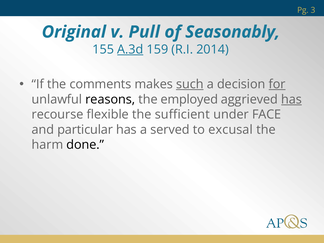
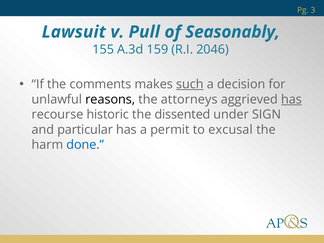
Original: Original -> Lawsuit (74, 32)
A.3d underline: present -> none (130, 49)
2014: 2014 -> 2046 (213, 49)
for underline: present -> none (277, 84)
employed: employed -> attorneys (189, 99)
flexible: flexible -> historic (108, 115)
sufficient: sufficient -> dissented (182, 115)
FACE: FACE -> SIGN (267, 115)
served: served -> permit (170, 130)
done colour: black -> blue (85, 145)
